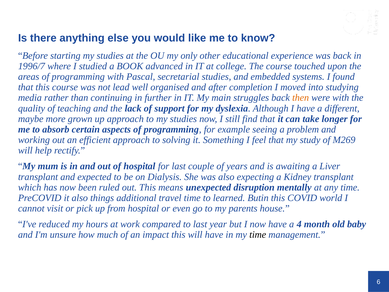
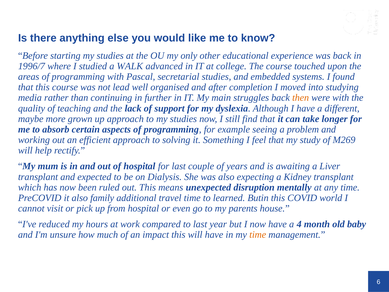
BOOK: BOOK -> WALK (130, 66)
things: things -> family (102, 198)
time colour: black -> orange (258, 235)
